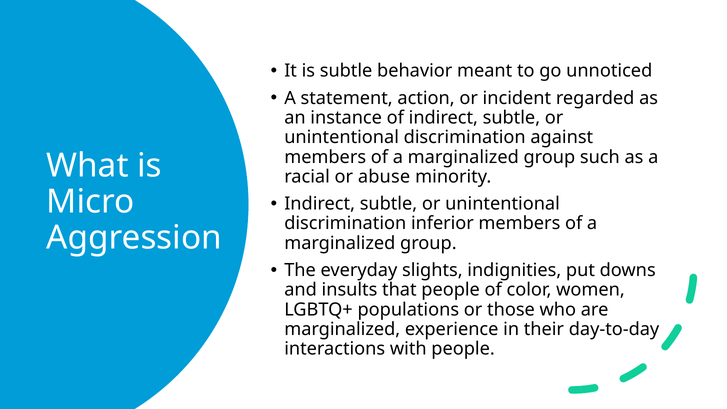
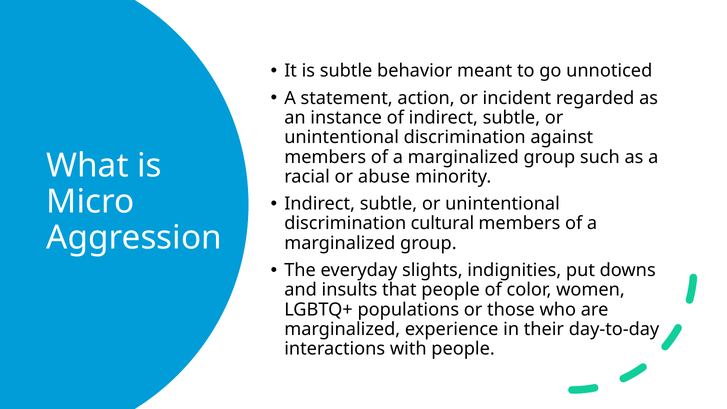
inferior: inferior -> cultural (442, 223)
